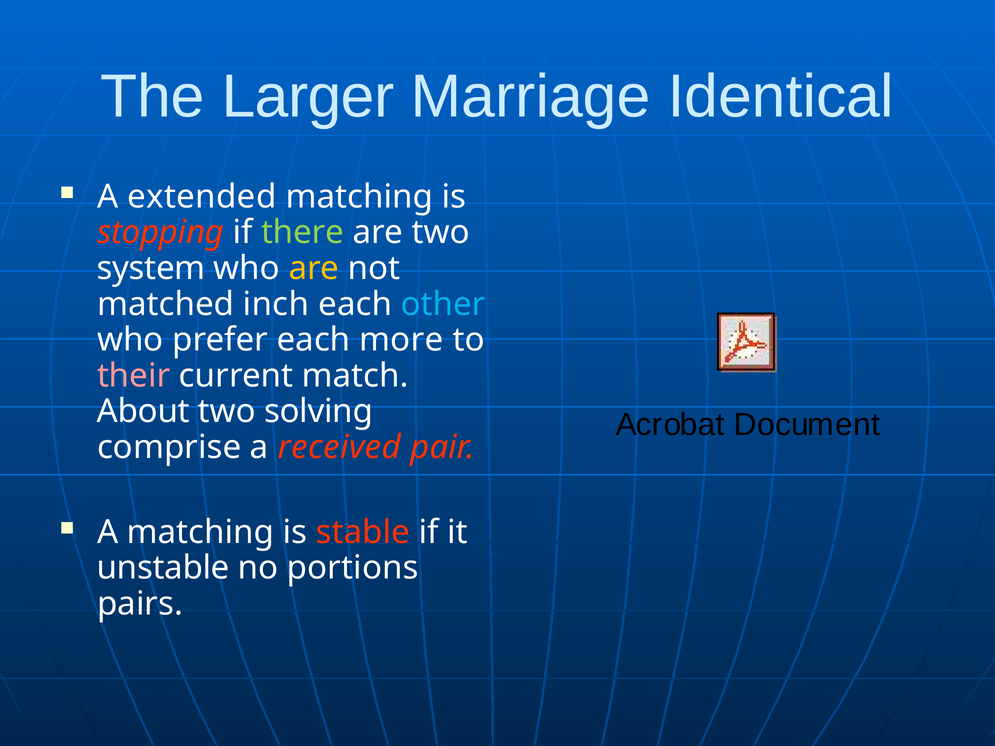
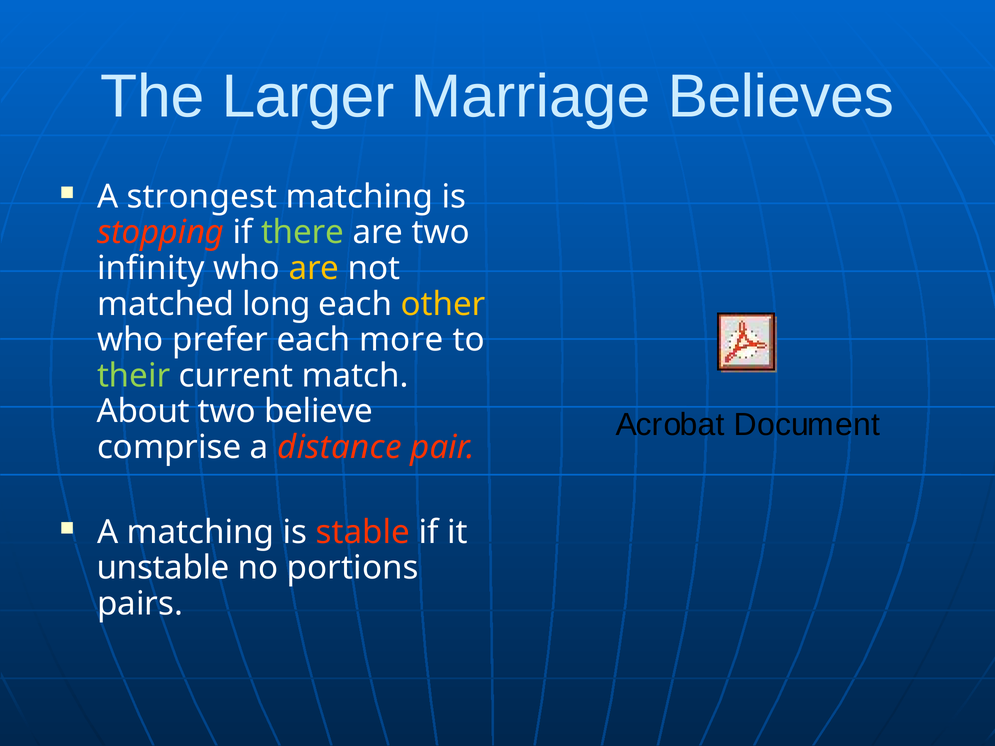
Identical: Identical -> Believes (781, 96)
extended: extended -> strongest (202, 197)
system: system -> infinity (151, 268)
inch: inch -> long (276, 304)
other colour: light blue -> yellow (443, 304)
their colour: pink -> light green (134, 376)
solving: solving -> believe (319, 412)
received: received -> distance (339, 447)
